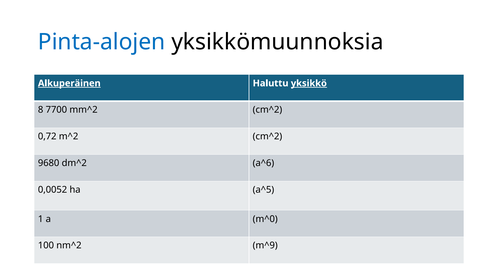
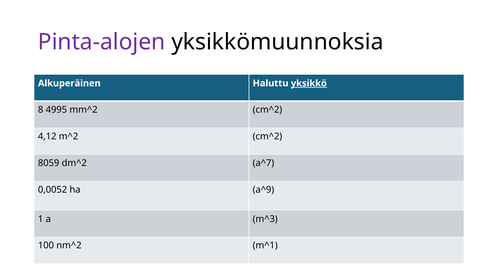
Pinta-alojen colour: blue -> purple (102, 42)
Alkuperäinen underline: present -> none (69, 83)
7700: 7700 -> 4995 (56, 110)
0,72: 0,72 -> 4,12 (47, 137)
9680: 9680 -> 8059 (49, 163)
a^6: a^6 -> a^7 (263, 163)
a^5: a^5 -> a^9 (263, 190)
m^0: m^0 -> m^3 (265, 219)
m^9: m^9 -> m^1 (265, 246)
